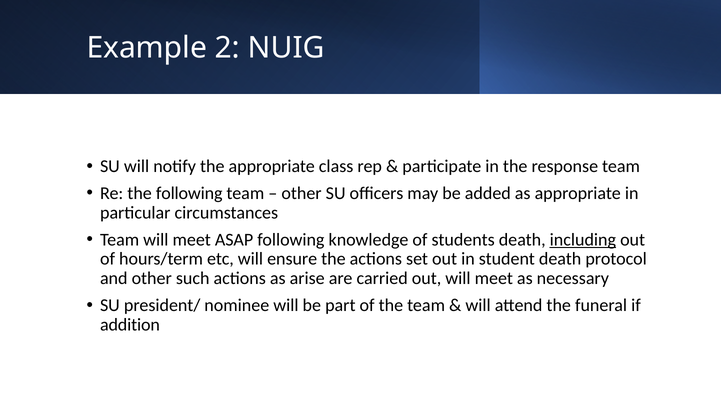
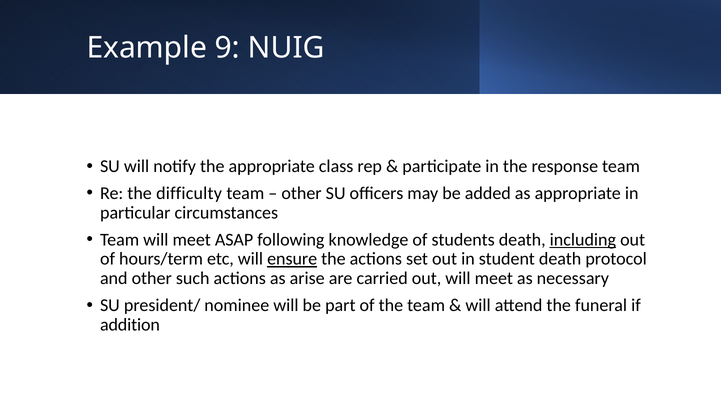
2: 2 -> 9 (227, 48)
the following: following -> difficulty (189, 193)
ensure underline: none -> present (292, 259)
